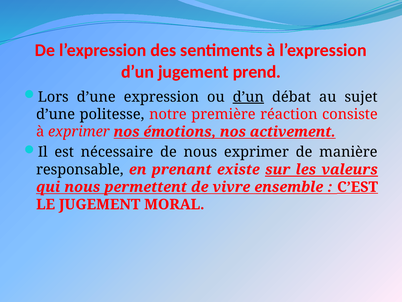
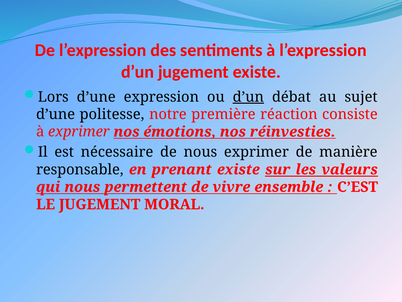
jugement prend: prend -> existe (257, 72)
activement: activement -> réinvesties (293, 132)
C’EST underline: present -> none (358, 187)
